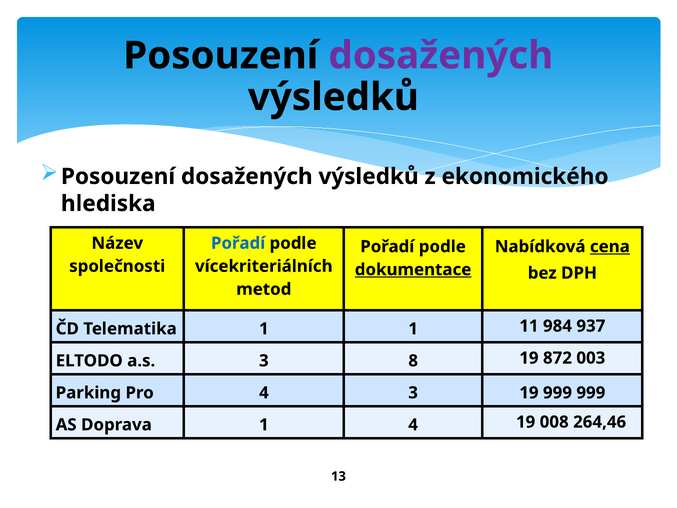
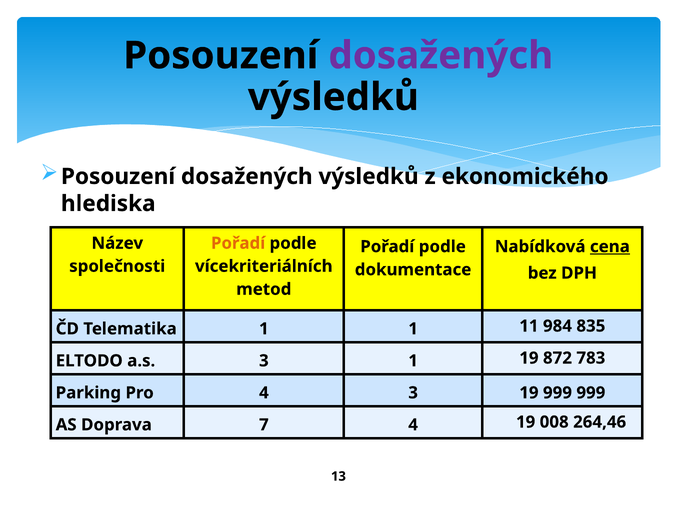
Pořadí colour: blue -> orange (238, 243)
dokumentace underline: present -> none (413, 270)
937: 937 -> 835 (591, 326)
3 8: 8 -> 1 (413, 361)
003: 003 -> 783 (591, 358)
Doprava 1: 1 -> 7 (264, 425)
